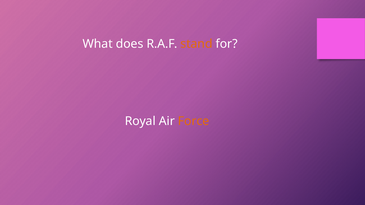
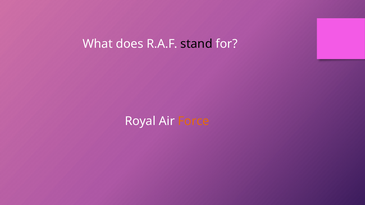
stand colour: orange -> black (196, 44)
